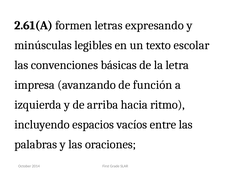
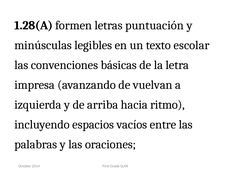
2.61(A: 2.61(A -> 1.28(A (34, 25)
expresando: expresando -> puntuación (154, 25)
función: función -> vuelvan (153, 85)
